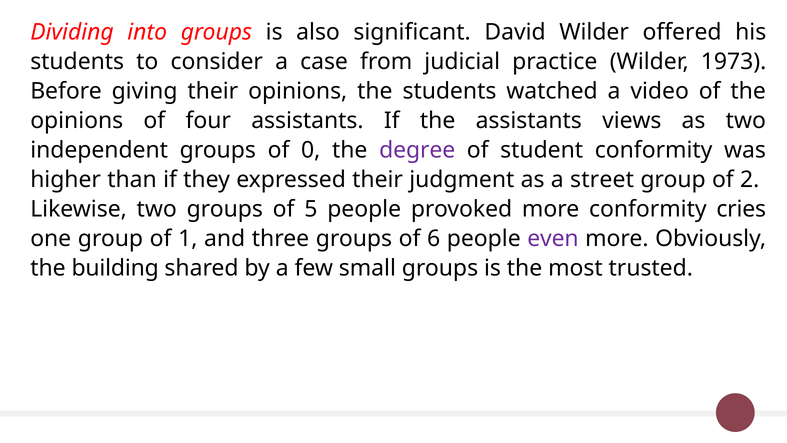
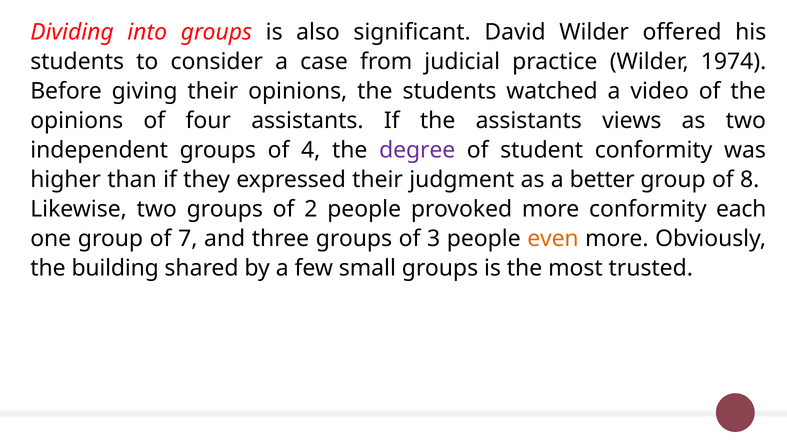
1973: 1973 -> 1974 (734, 62)
0: 0 -> 4 (311, 150)
street: street -> better (602, 180)
2: 2 -> 8 (750, 180)
5: 5 -> 2 (311, 209)
cries: cries -> each (741, 209)
1: 1 -> 7 (188, 239)
6: 6 -> 3 (434, 239)
even colour: purple -> orange (553, 239)
